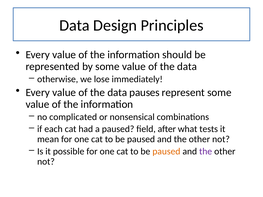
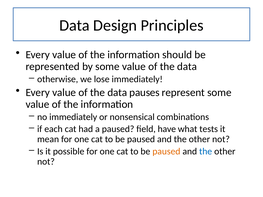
no complicated: complicated -> immediately (73, 117)
after: after -> have (167, 129)
the colour: purple -> blue (206, 152)
